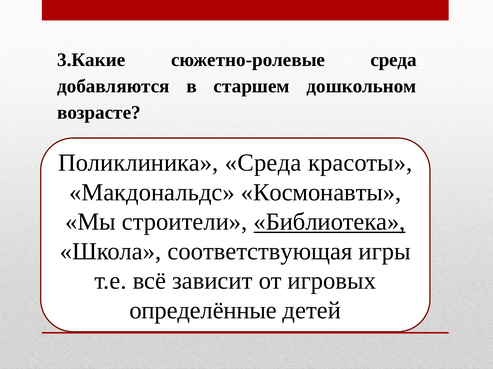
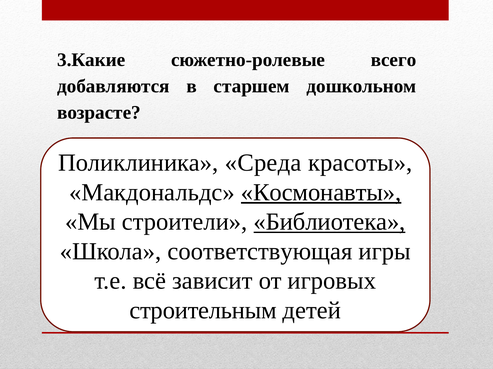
сюжетно-ролевые среда: среда -> всего (394, 60)
Космонавты underline: none -> present (321, 193)
определённые: определённые -> строительным (203, 311)
